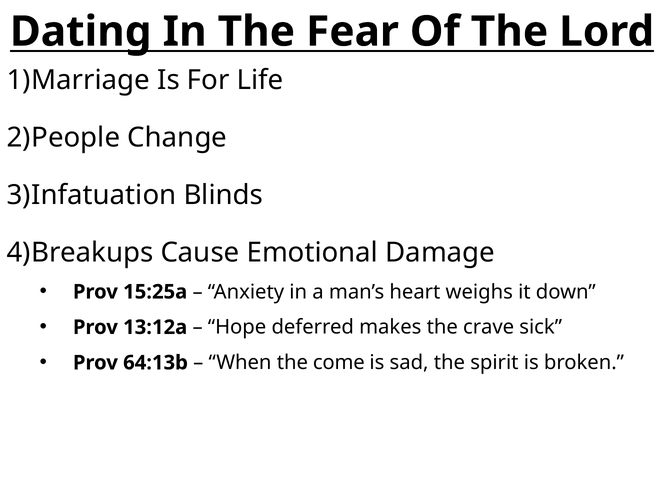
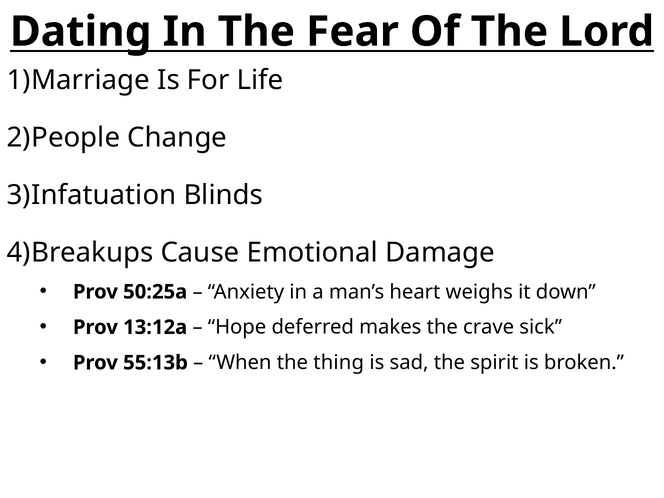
15:25a: 15:25a -> 50:25a (155, 292)
64:13b: 64:13b -> 55:13b (156, 363)
come: come -> thing (339, 363)
